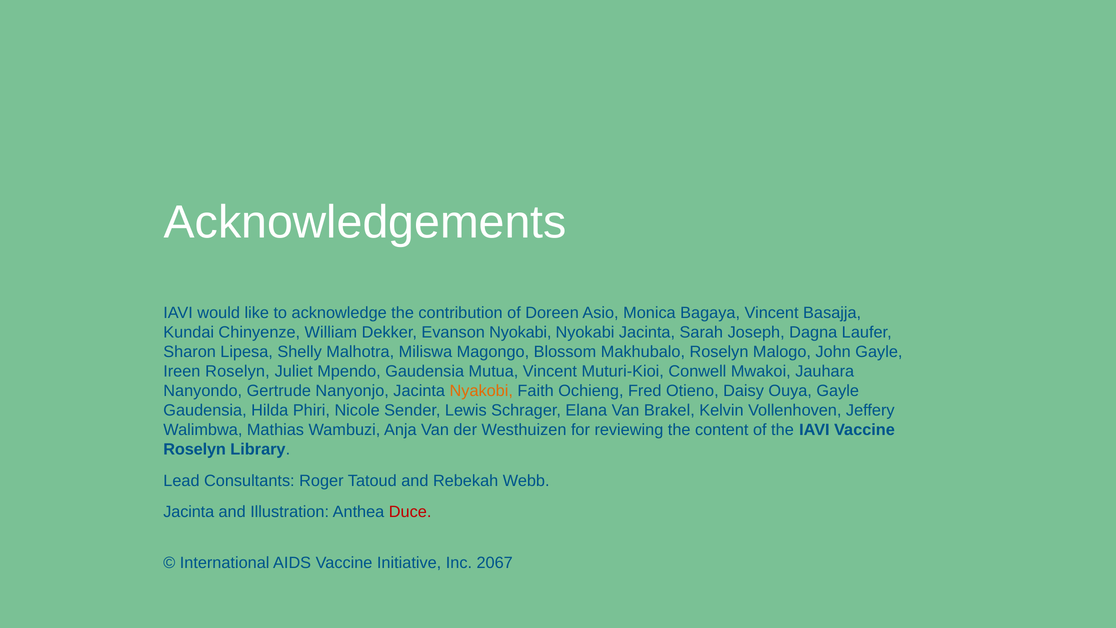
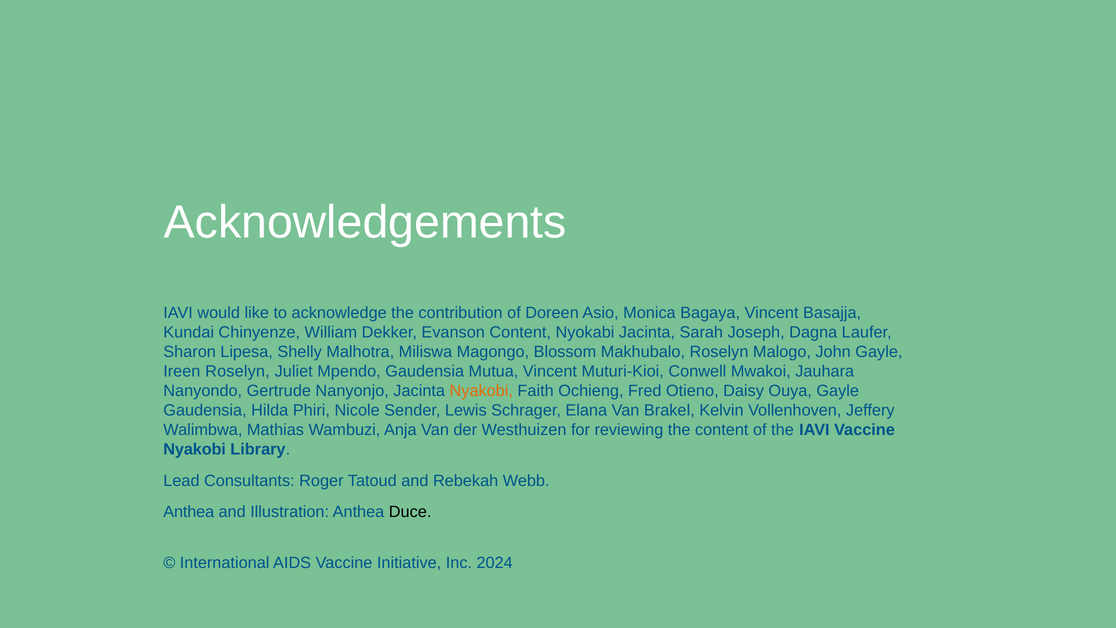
Evanson Nyokabi: Nyokabi -> Content (520, 332)
Roselyn: Roselyn -> Nyakobi (195, 449)
Jacinta: Jacinta -> Anthea (189, 512)
Duce colour: red -> black (410, 512)
2067: 2067 -> 2024 (495, 562)
